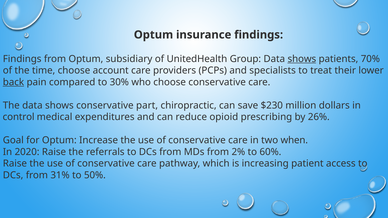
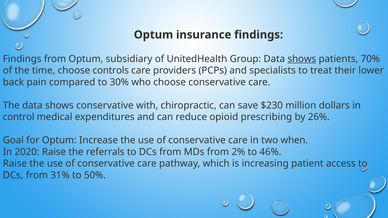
account: account -> controls (111, 71)
back underline: present -> none (13, 82)
part: part -> with (147, 105)
60%: 60% -> 46% (270, 152)
